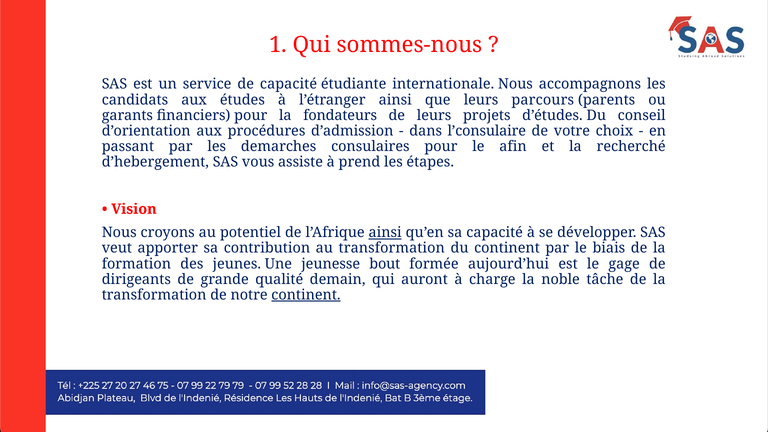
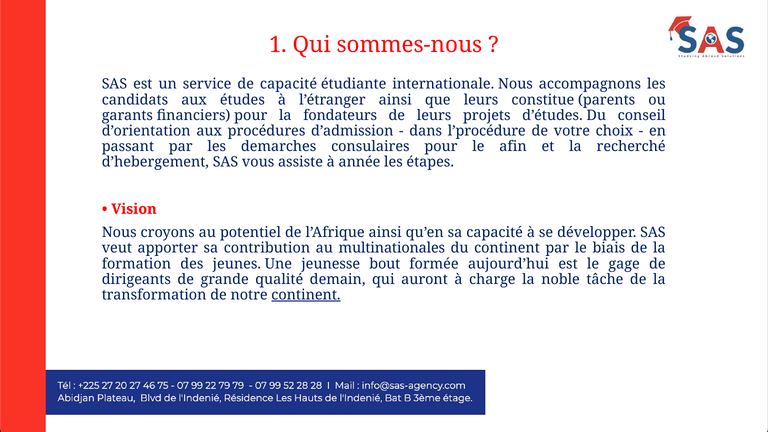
parcours: parcours -> constitue (543, 100)
l’consulaire: l’consulaire -> l’procédure (487, 131)
prend: prend -> année (360, 162)
ainsi underline: present -> none (385, 233)
au transformation: transformation -> multinationales (392, 248)
